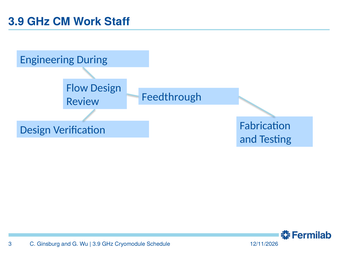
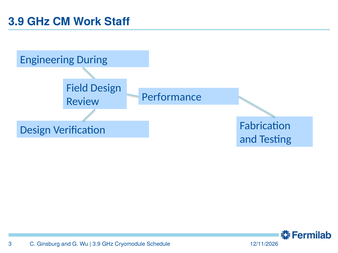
Flow: Flow -> Field (77, 88)
Feedthrough: Feedthrough -> Performance (172, 97)
